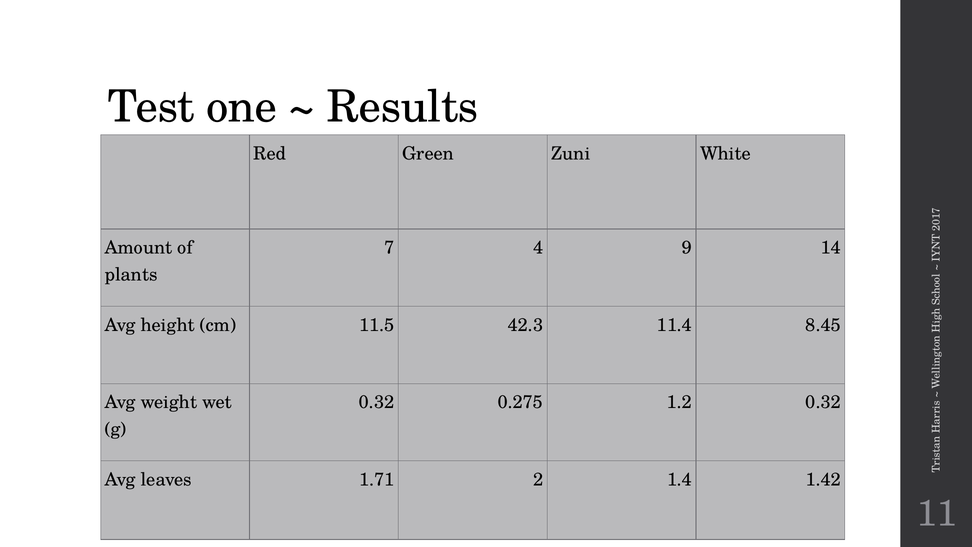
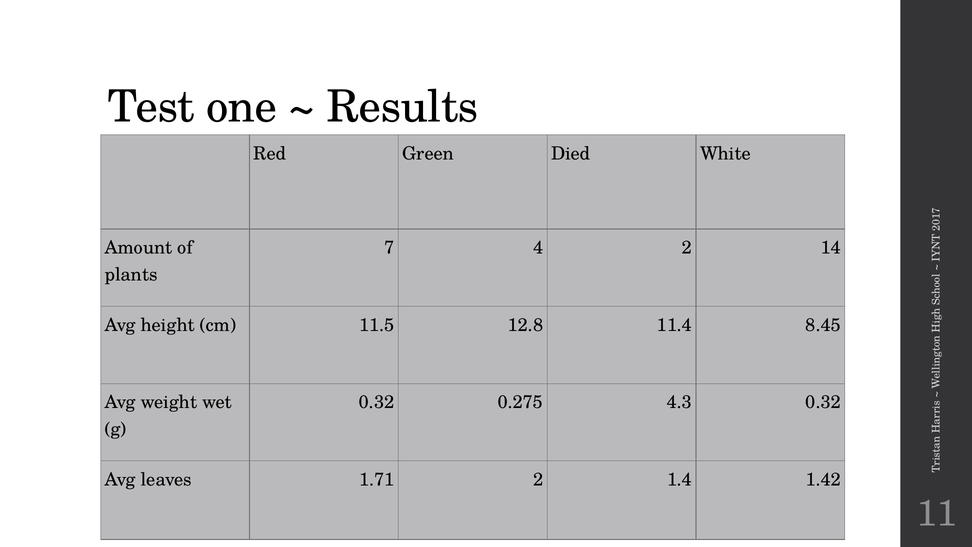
Zuni: Zuni -> Died (571, 154)
4 9: 9 -> 2 (687, 248)
42.3: 42.3 -> 12.8 (525, 325)
1.2: 1.2 -> 4.3 (679, 402)
